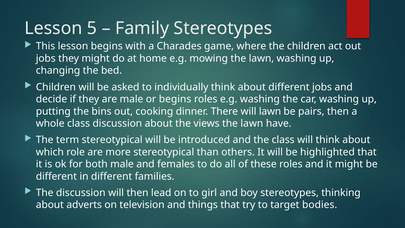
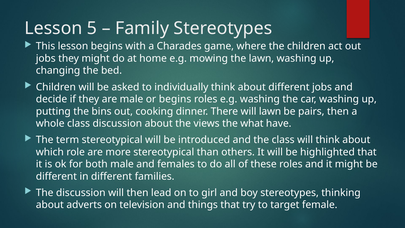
views the lawn: lawn -> what (252, 123)
bodies: bodies -> female (320, 205)
